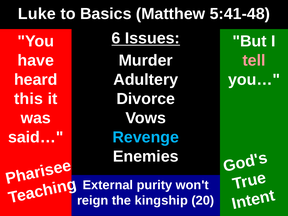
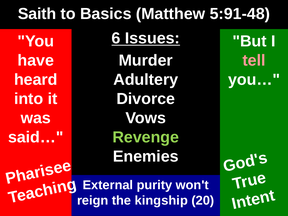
Luke: Luke -> Saith (37, 14)
5:41-48: 5:41-48 -> 5:91-48 (240, 14)
this: this -> into (29, 99)
Revenge colour: light blue -> light green (146, 137)
